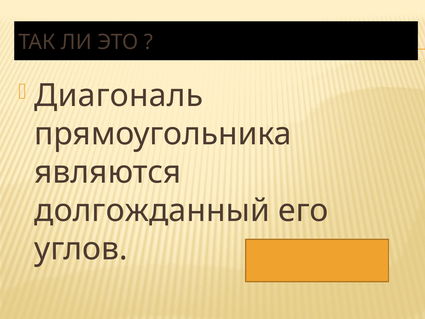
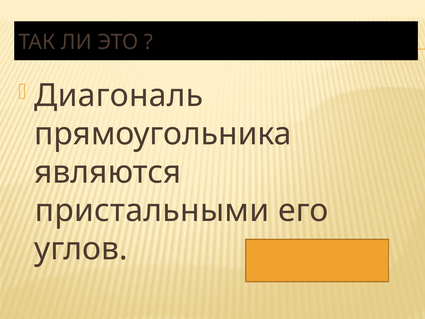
долгожданный: долгожданный -> пристальными (152, 210)
